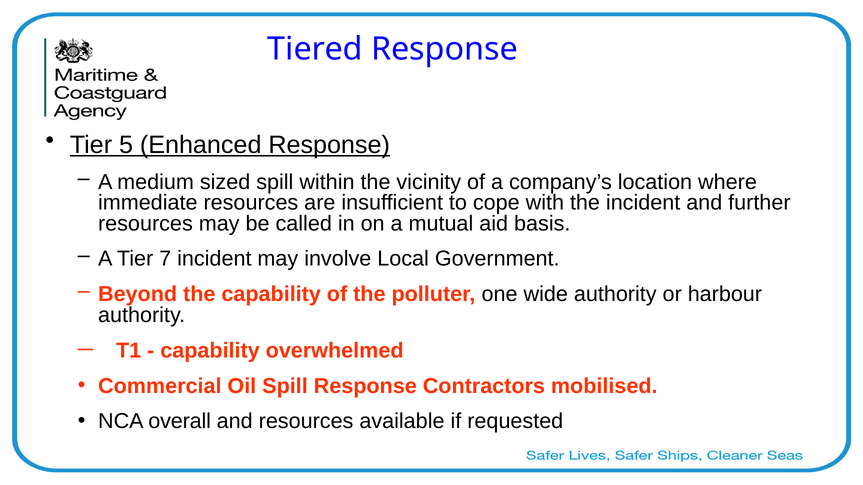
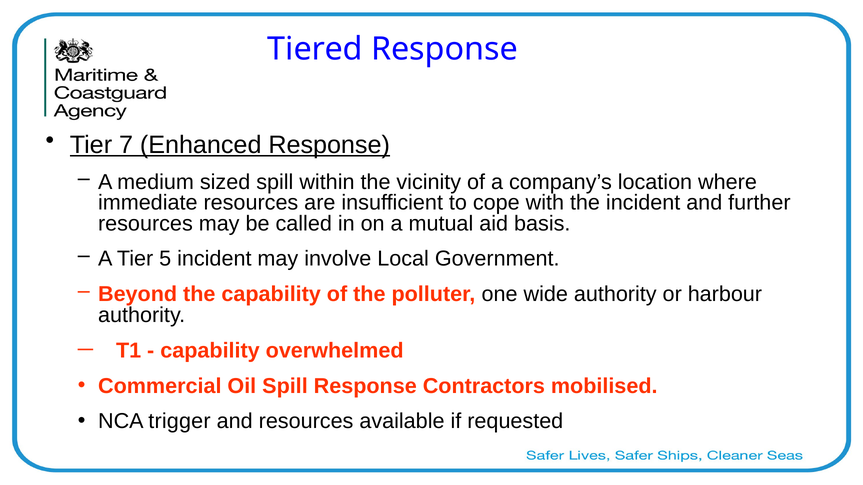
5: 5 -> 7 (126, 145)
7: 7 -> 5 (165, 259)
overall: overall -> trigger (179, 422)
